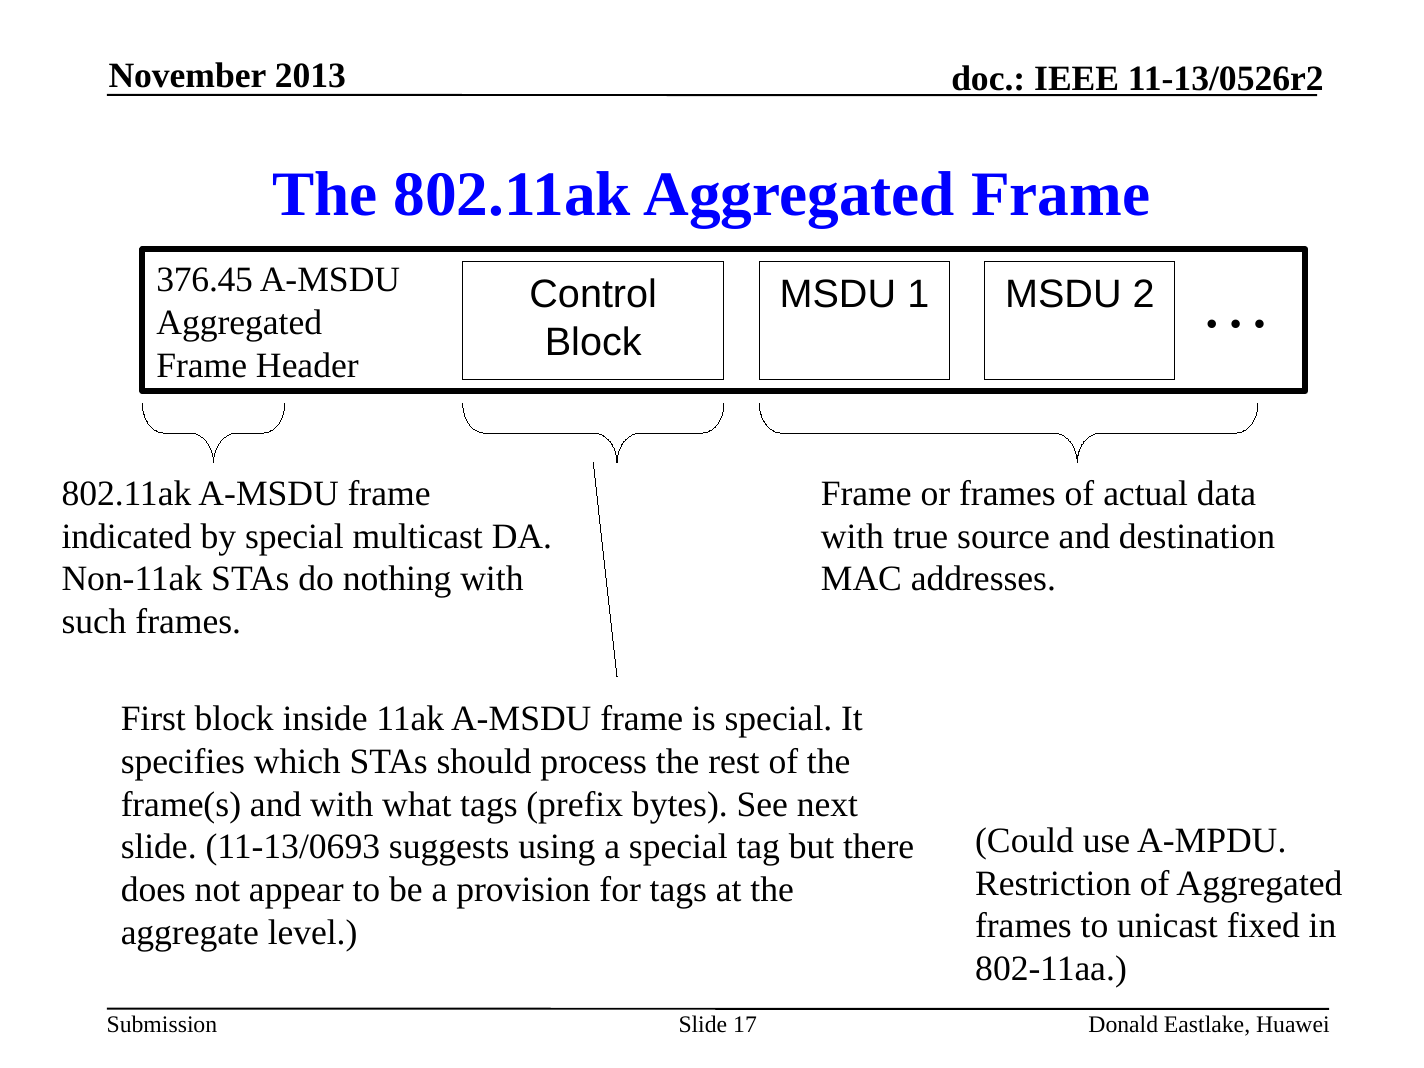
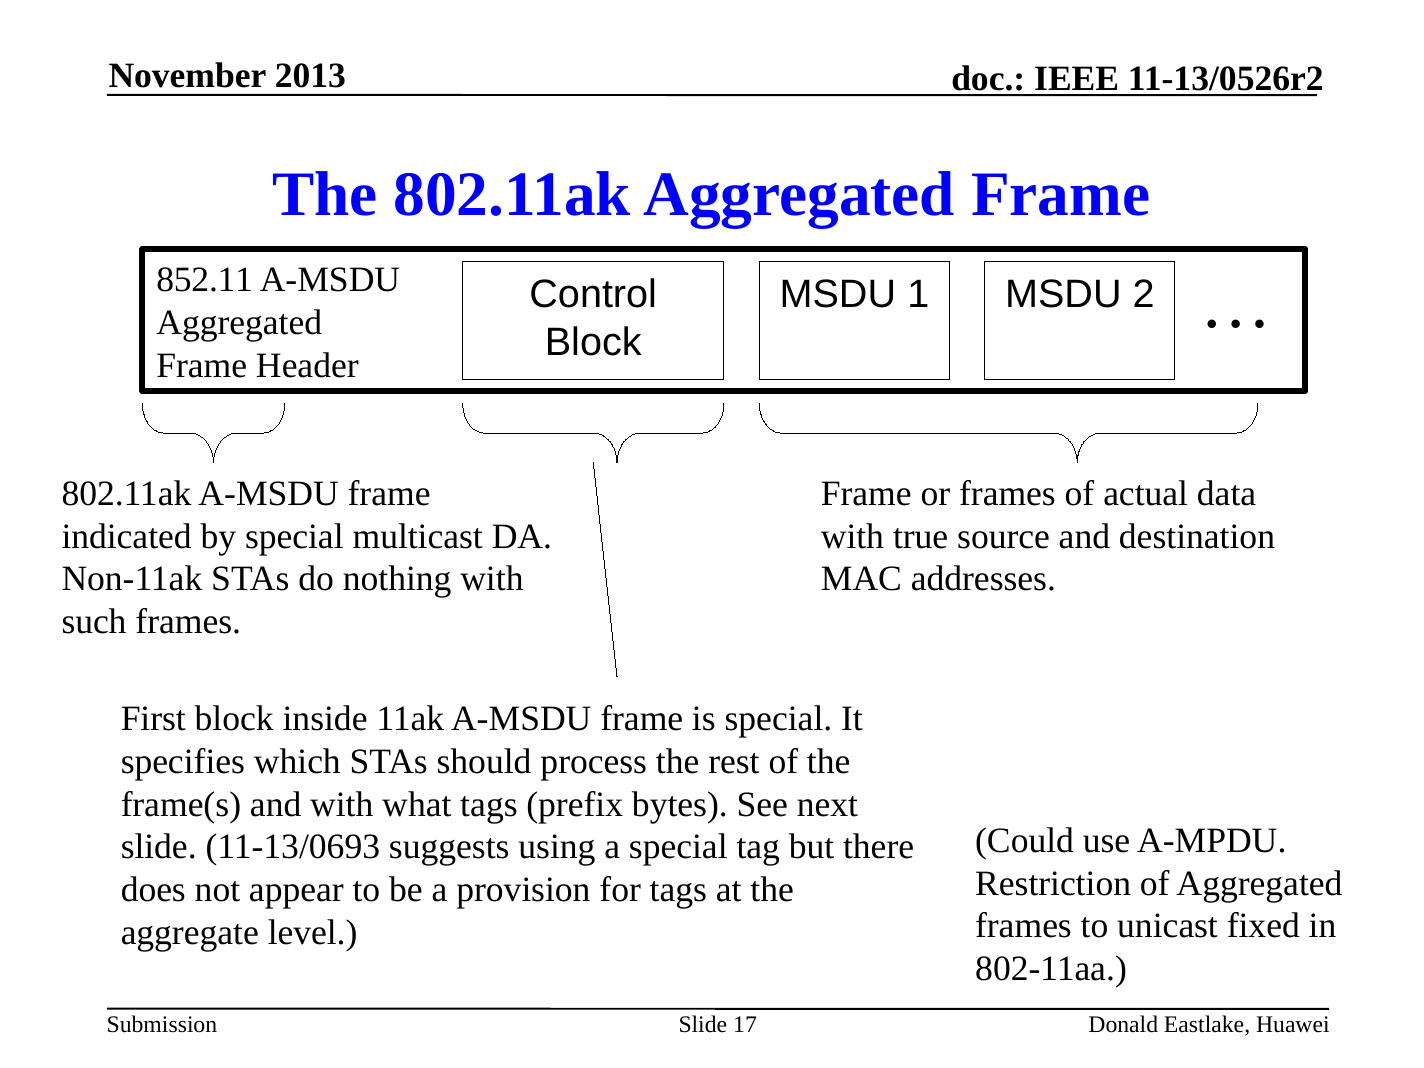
376.45: 376.45 -> 852.11 (205, 280)
